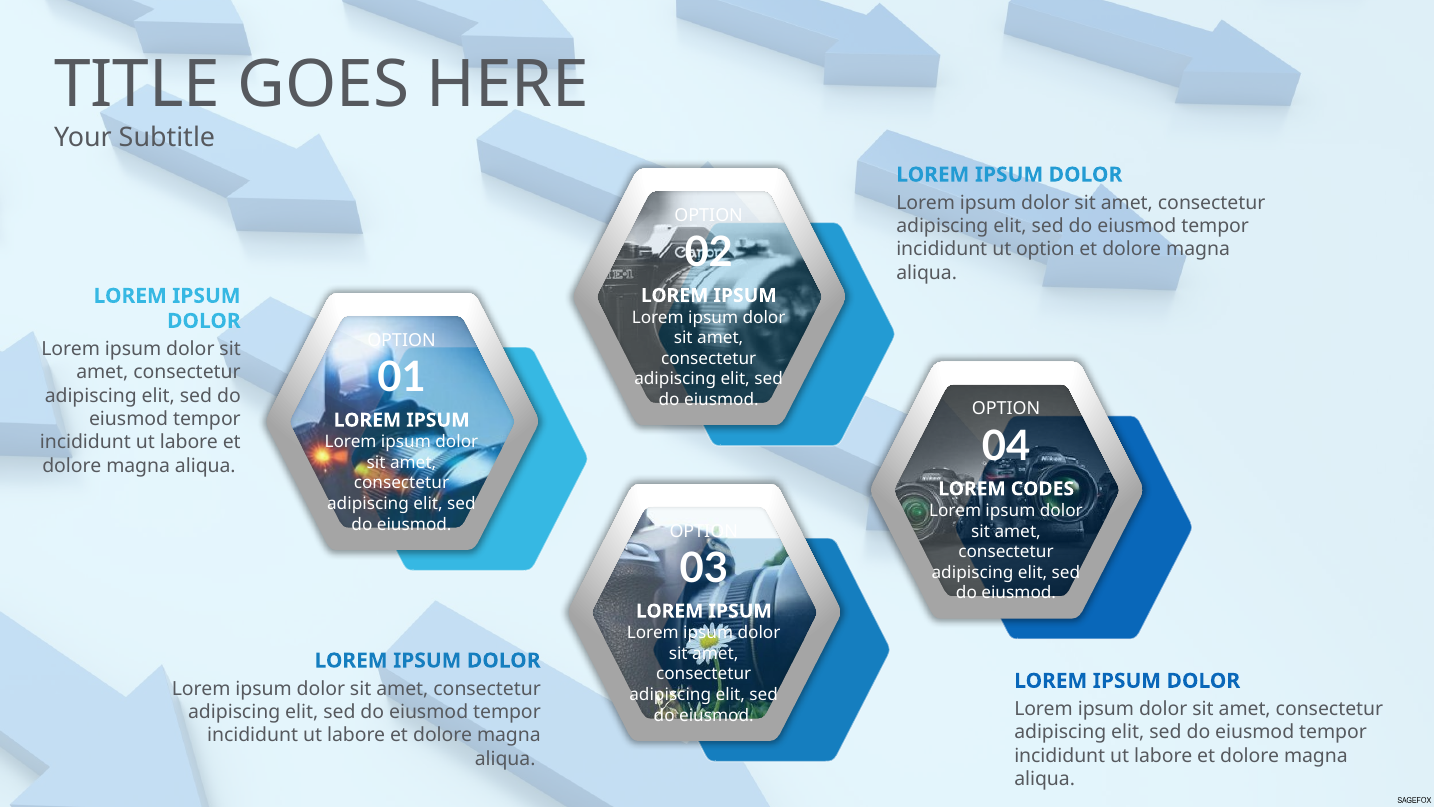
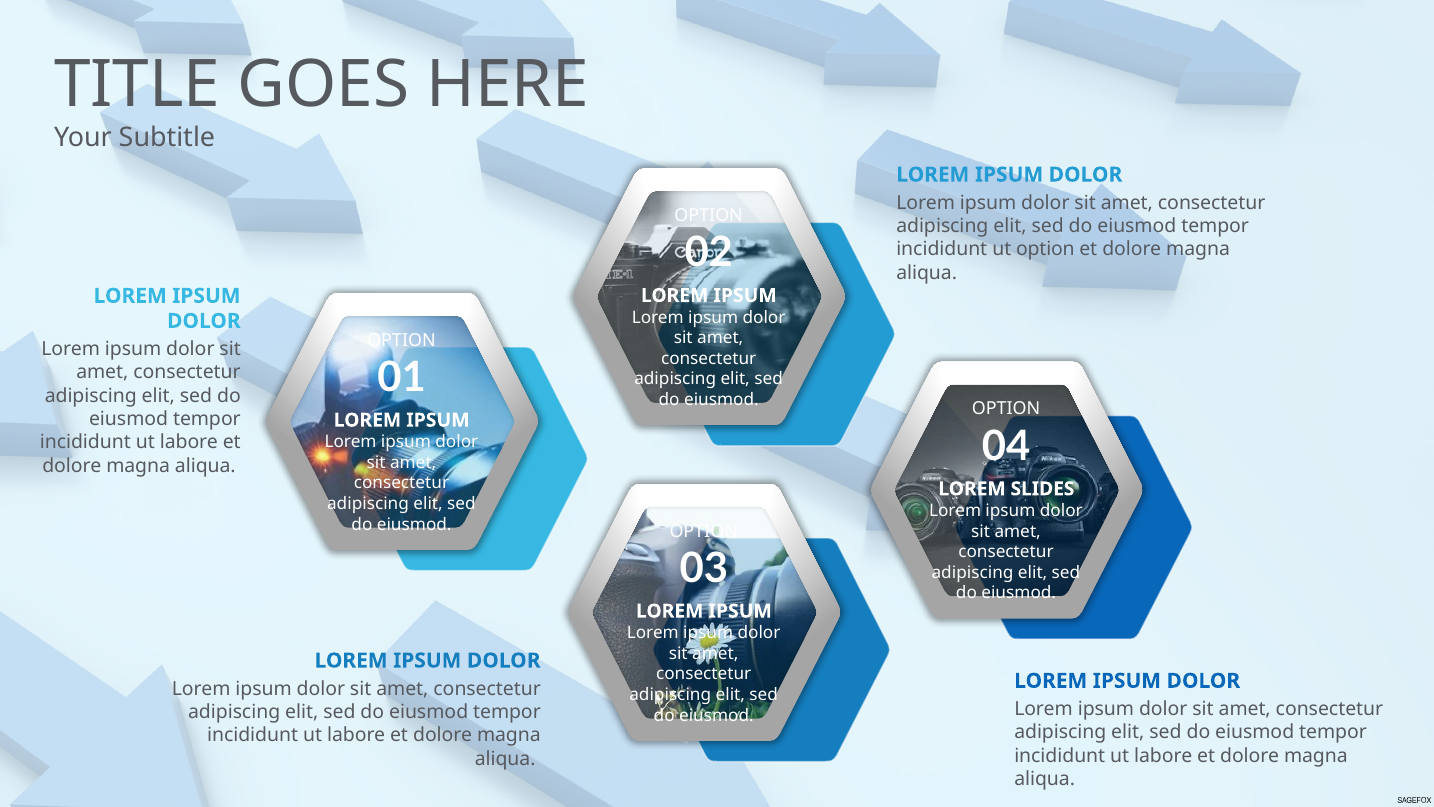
CODES: CODES -> SLIDES (1042, 489)
